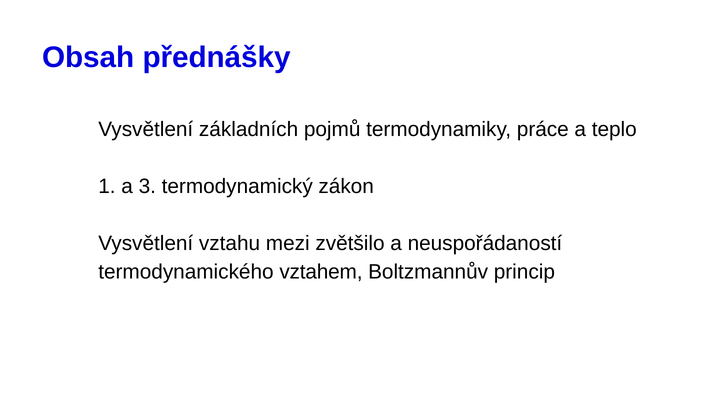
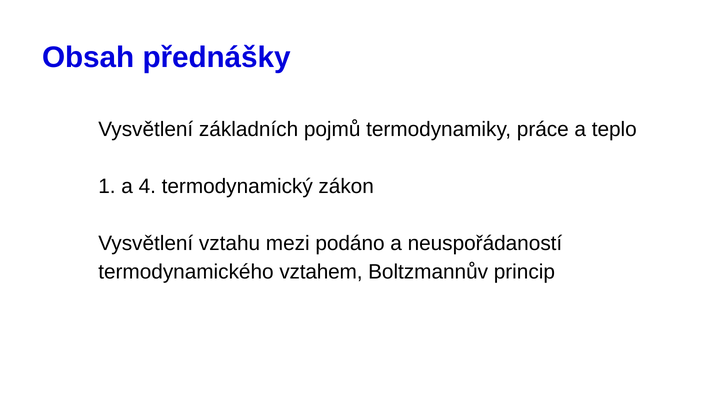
3: 3 -> 4 (147, 186)
zvětšilo: zvětšilo -> podáno (350, 243)
